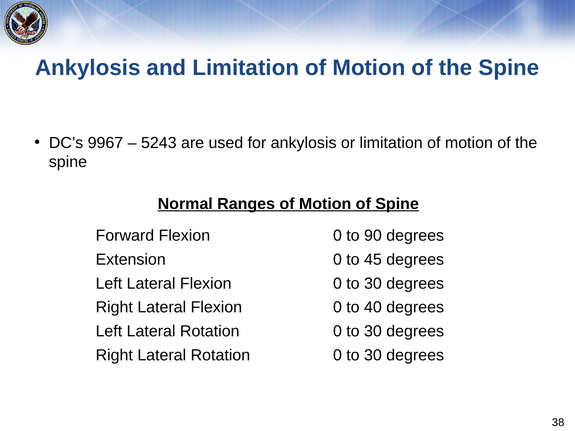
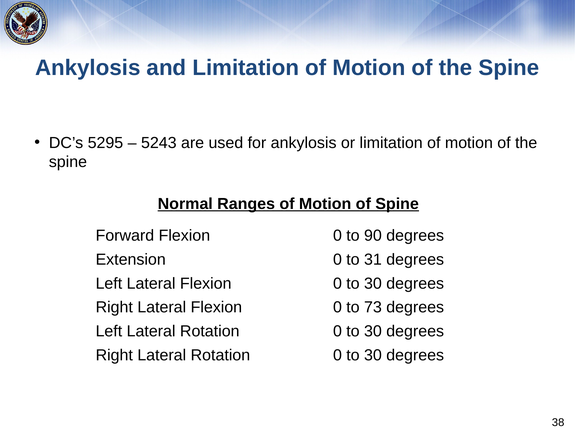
9967: 9967 -> 5295 (105, 143)
45: 45 -> 31 (373, 260)
40: 40 -> 73 (373, 308)
